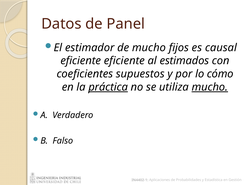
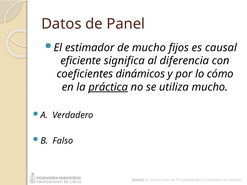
eficiente eficiente: eficiente -> significa (124, 61)
estimados: estimados -> diferencia (184, 61)
supuestos: supuestos -> dinámicos (140, 74)
mucho underline: present -> none (210, 87)
